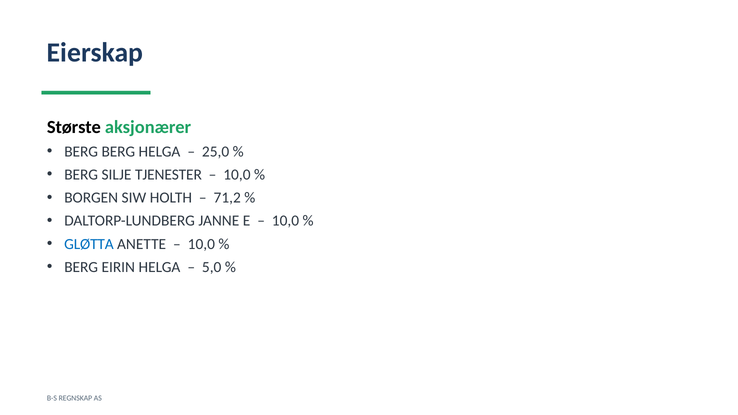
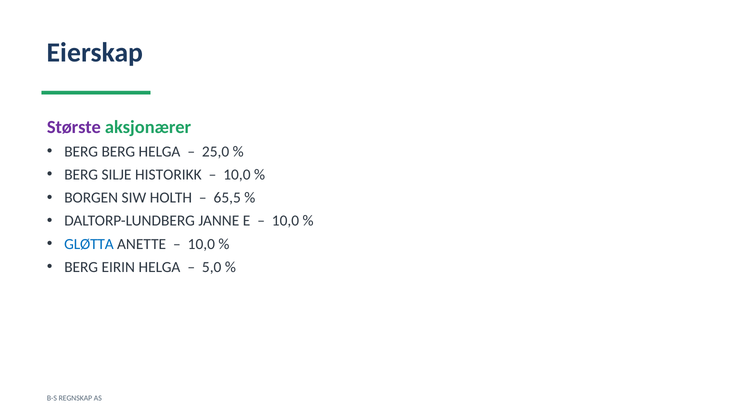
Største colour: black -> purple (74, 127)
TJENESTER: TJENESTER -> HISTORIKK (168, 175)
71,2: 71,2 -> 65,5 (227, 198)
